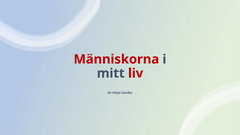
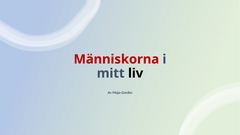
liv colour: red -> black (136, 73)
